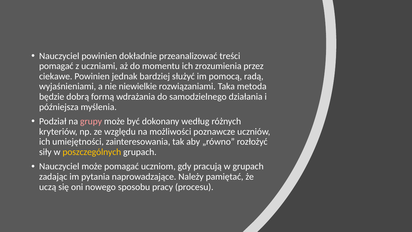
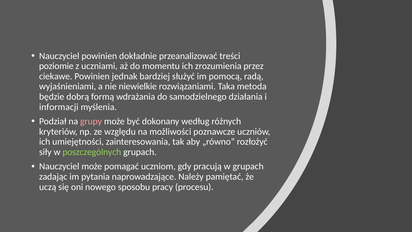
pomagać: pomagać -> poziomie (56, 66)
późniejsza: późniejsza -> informacji (59, 107)
poszczególnych colour: yellow -> light green (92, 152)
